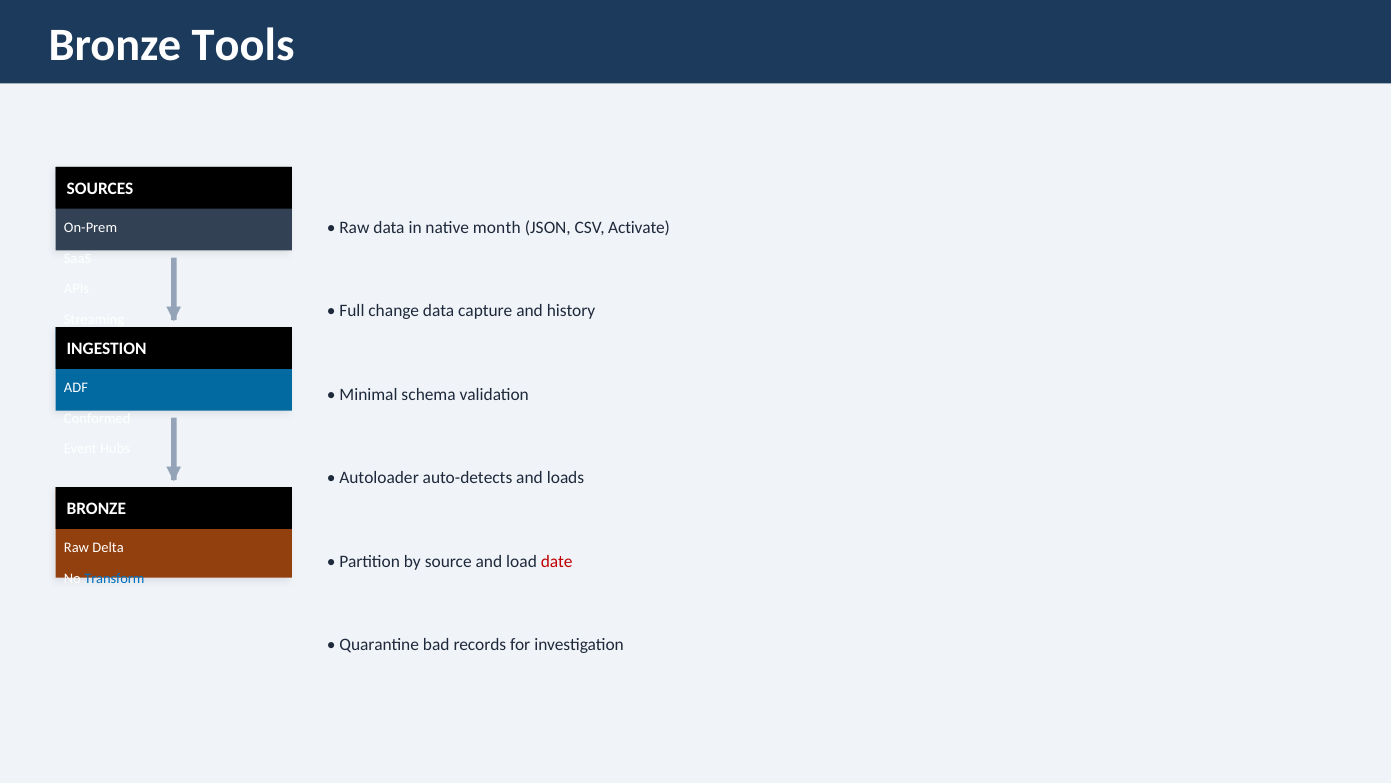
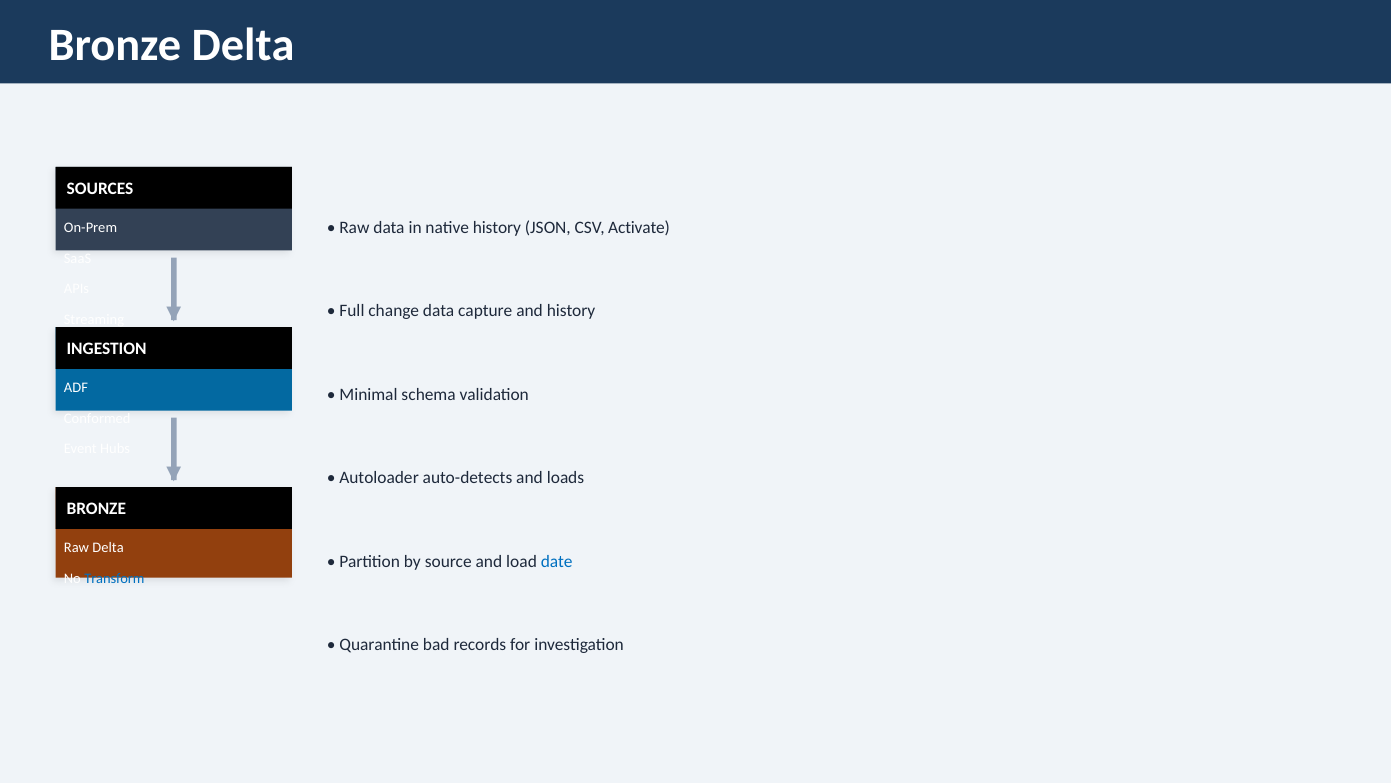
Bronze Tools: Tools -> Delta (243, 45)
native month: month -> history (497, 227)
date colour: red -> blue (557, 561)
